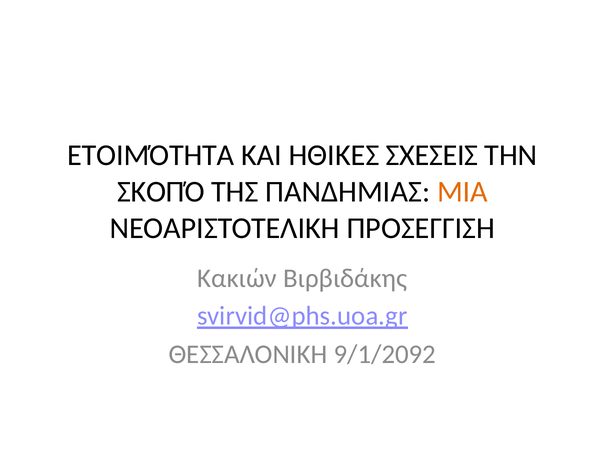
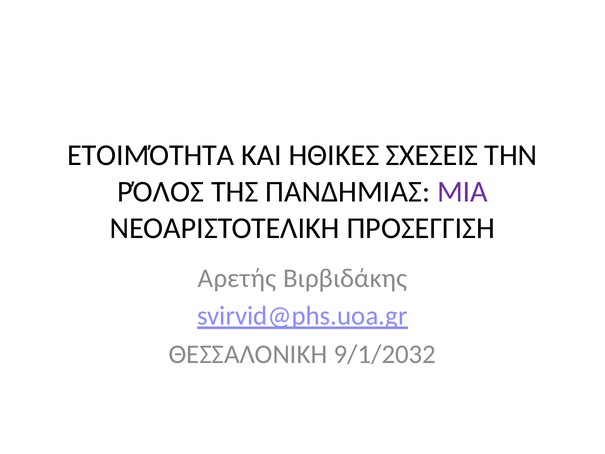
ΣΚΟΠΌ: ΣΚΟΠΌ -> ΡΌΛΟΣ (161, 192)
MIA colour: orange -> purple (462, 192)
Κακιών: Κακιών -> Αρετής (237, 278)
9/1/2092: 9/1/2092 -> 9/1/2032 (385, 354)
